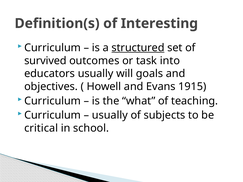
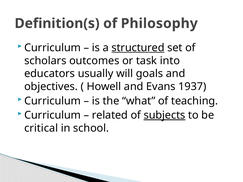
Interesting: Interesting -> Philosophy (159, 23)
survived: survived -> scholars (45, 61)
1915: 1915 -> 1937 (192, 87)
usually: usually -> related (110, 115)
subjects underline: none -> present (165, 115)
